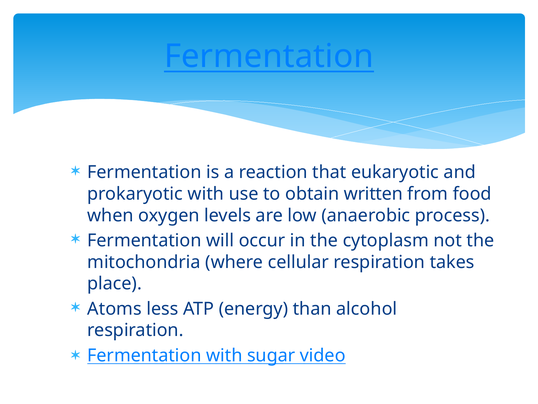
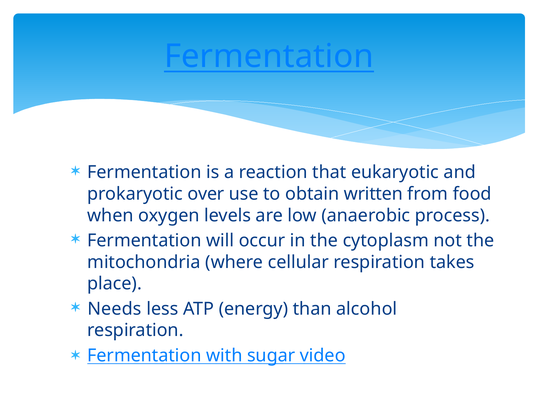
prokaryotic with: with -> over (206, 194)
Atoms: Atoms -> Needs (114, 308)
